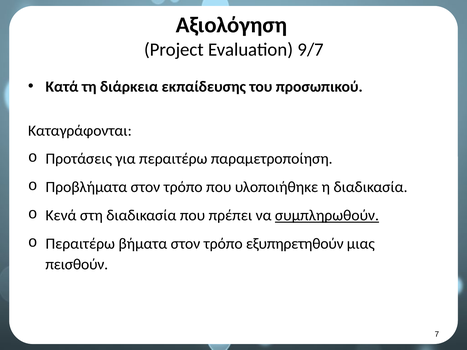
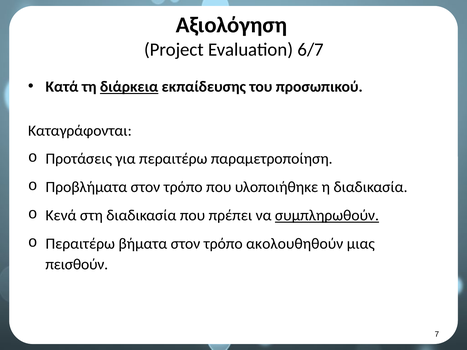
9/7: 9/7 -> 6/7 (311, 50)
διάρκεια underline: none -> present (129, 87)
εξυπηρετηθούν: εξυπηρετηθούν -> ακολουθηθούν (295, 244)
